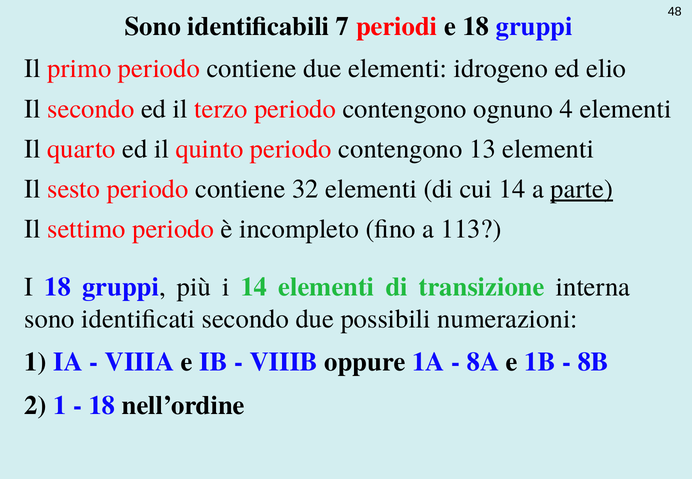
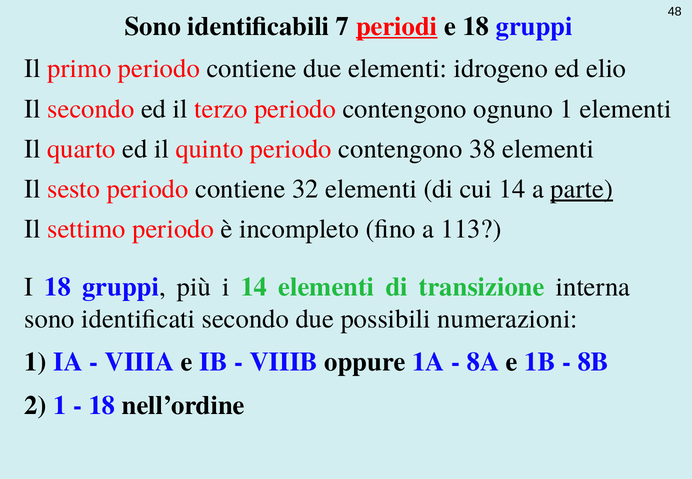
periodi underline: none -> present (397, 26)
ognuno 4: 4 -> 1 (567, 109)
13: 13 -> 38 (483, 149)
